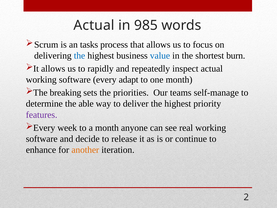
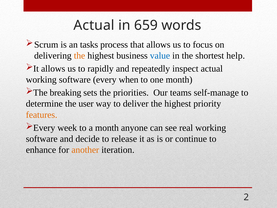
985: 985 -> 659 (146, 25)
the colour: blue -> orange (79, 56)
burn: burn -> help (236, 56)
adapt: adapt -> when (129, 80)
able: able -> user (86, 104)
features colour: purple -> orange (42, 115)
